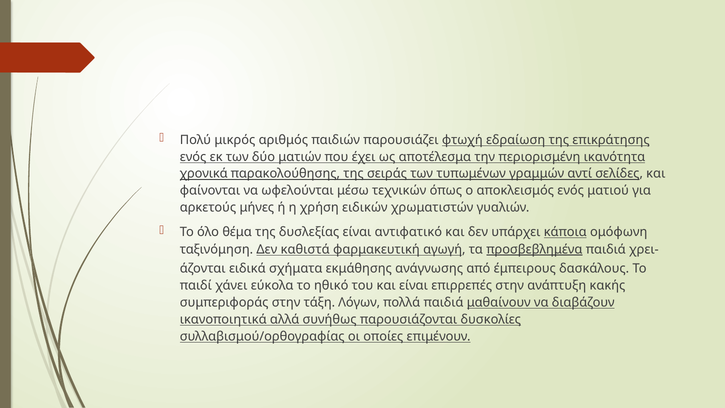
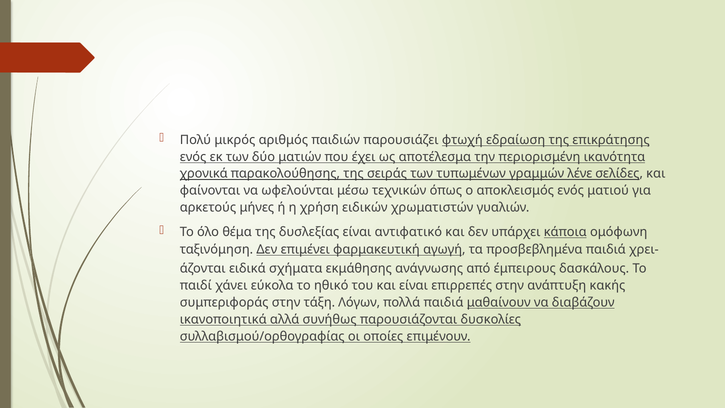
αντί: αντί -> λένε (580, 174)
καθιστά: καθιστά -> επιμένει (305, 249)
προσβεβλημένα underline: present -> none (534, 249)
